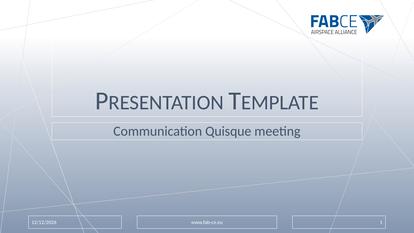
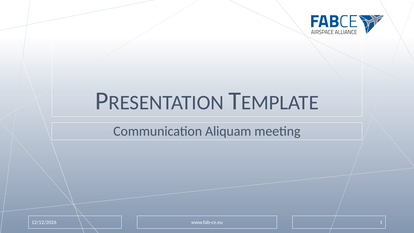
Quisque: Quisque -> Aliquam (228, 131)
